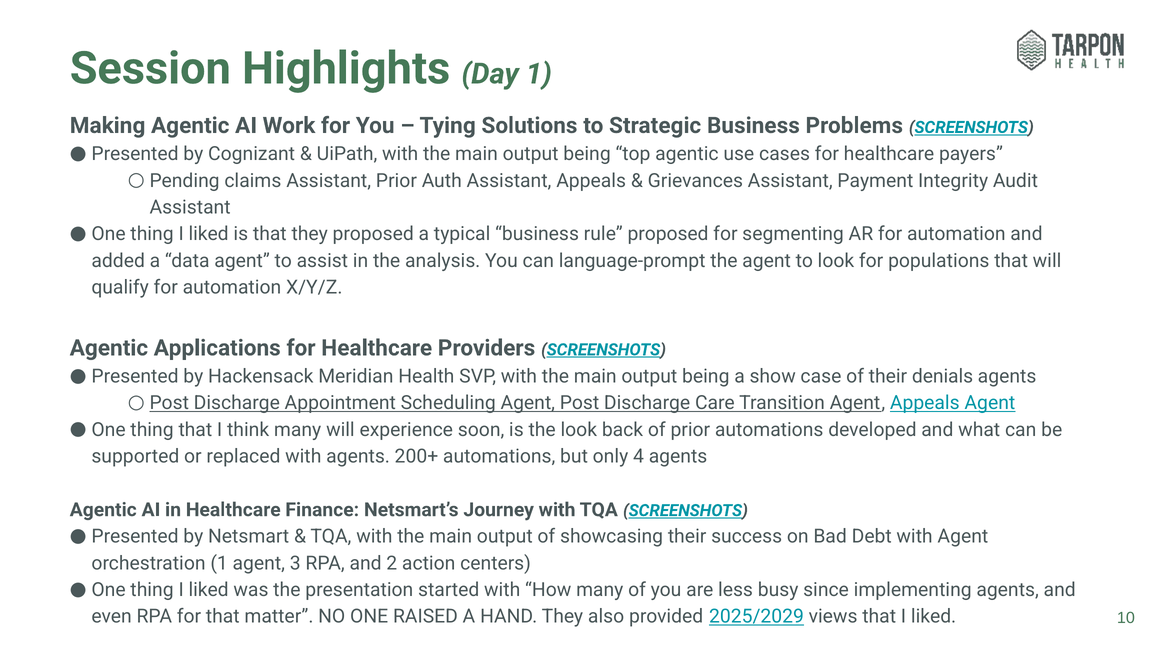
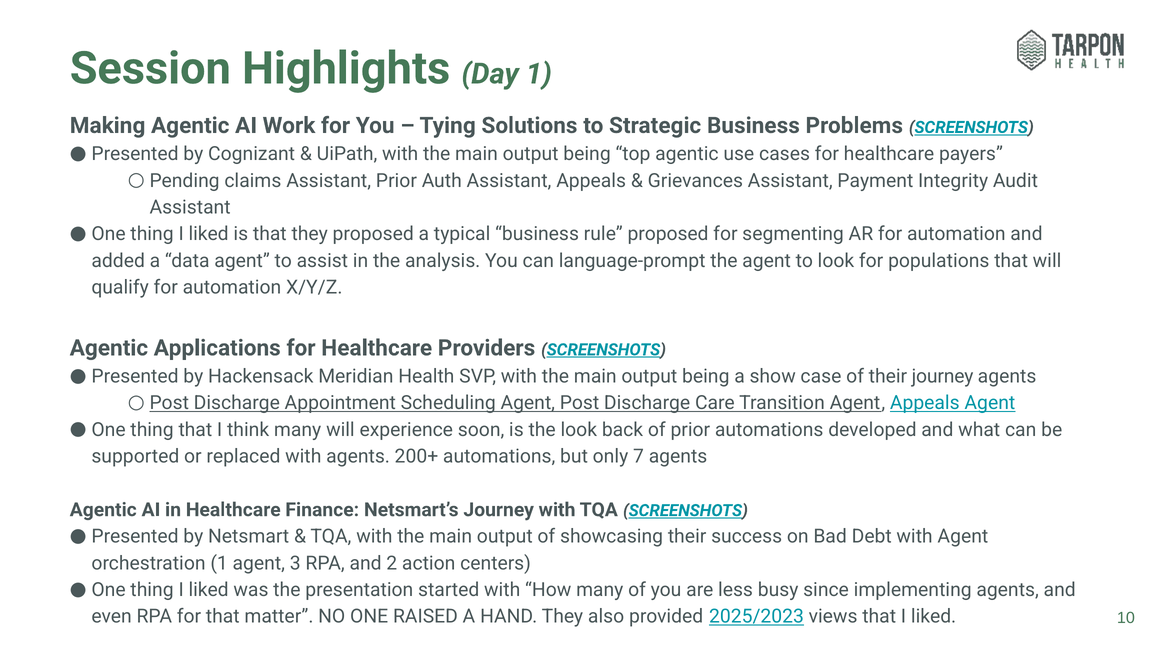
their denials: denials -> journey (943, 377)
4: 4 -> 7 (639, 457)
2025/2029: 2025/2029 -> 2025/2023 (757, 617)
